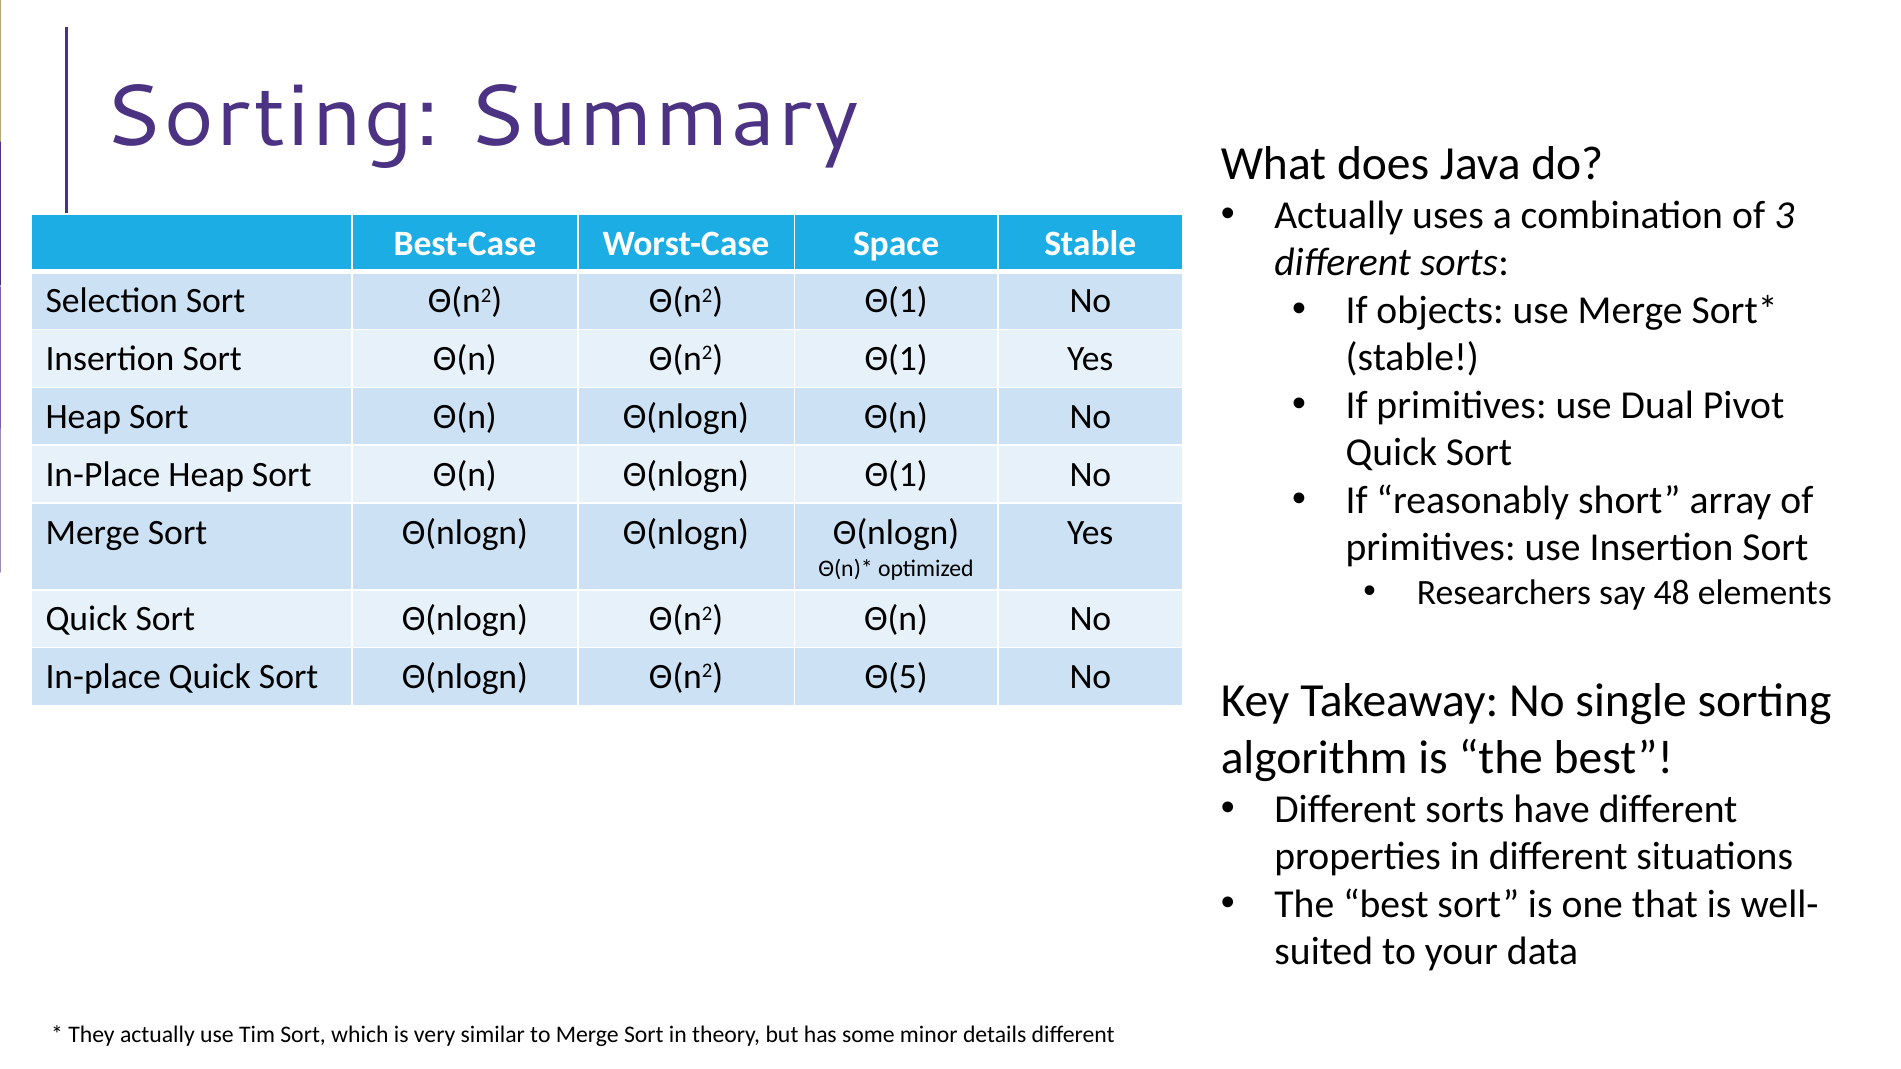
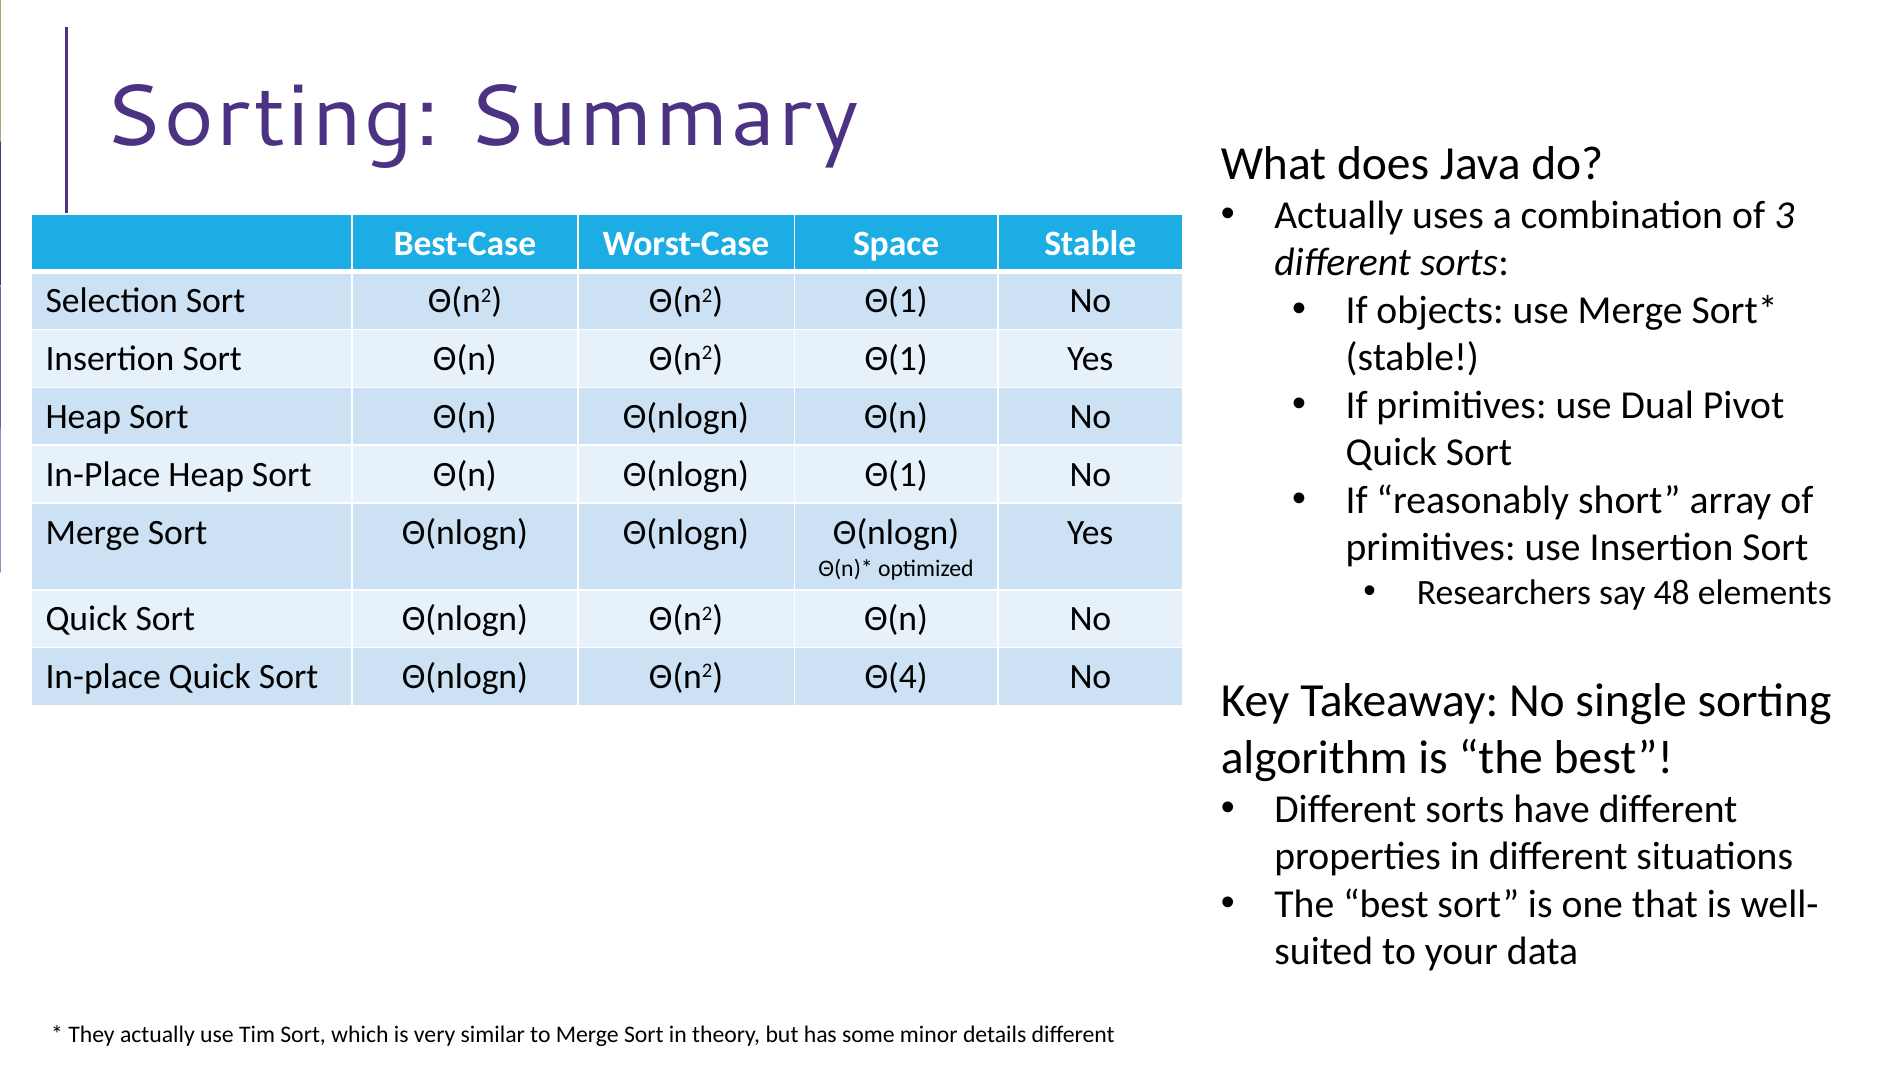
Θ(5: Θ(5 -> Θ(4 (896, 677)
